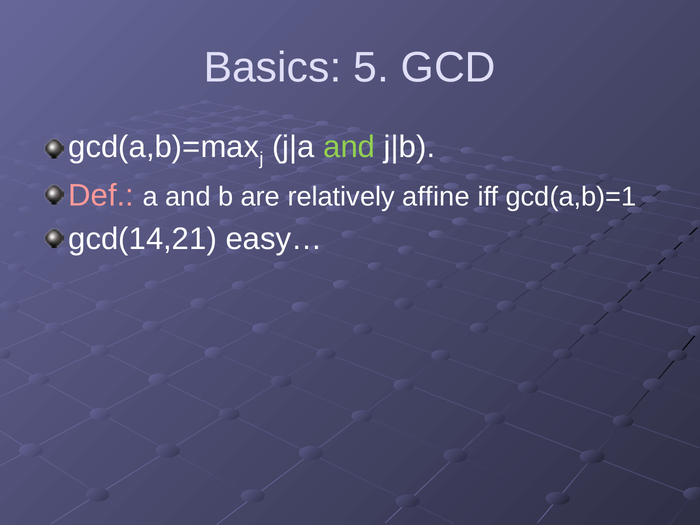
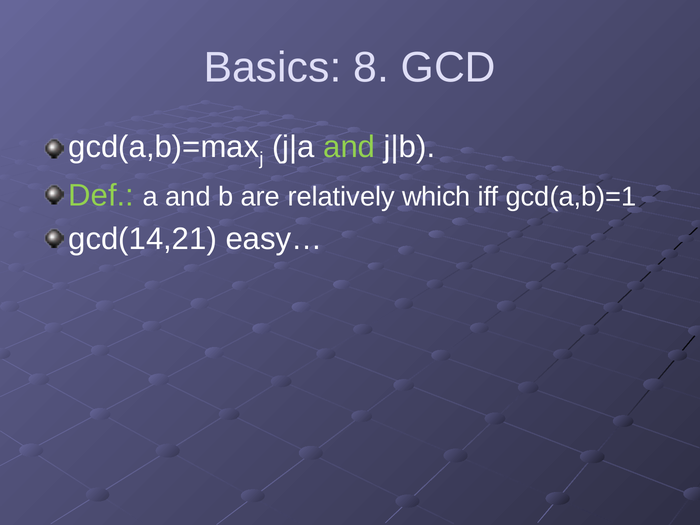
5: 5 -> 8 (371, 68)
Def colour: pink -> light green (101, 196)
affine: affine -> which (436, 197)
